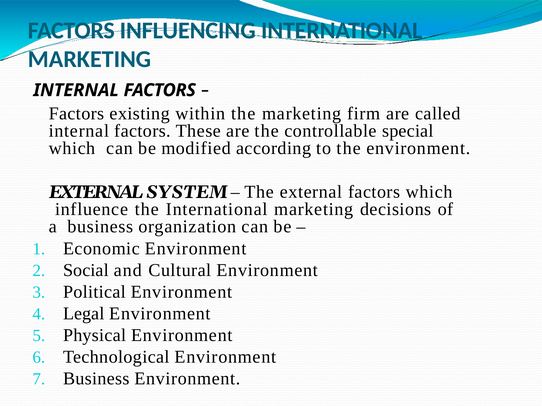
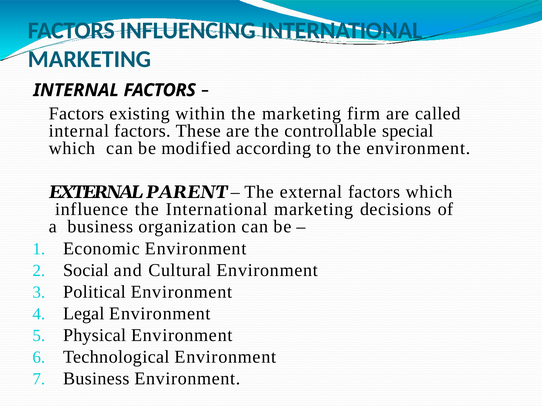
SYSTEM: SYSTEM -> PARENT (187, 192)
